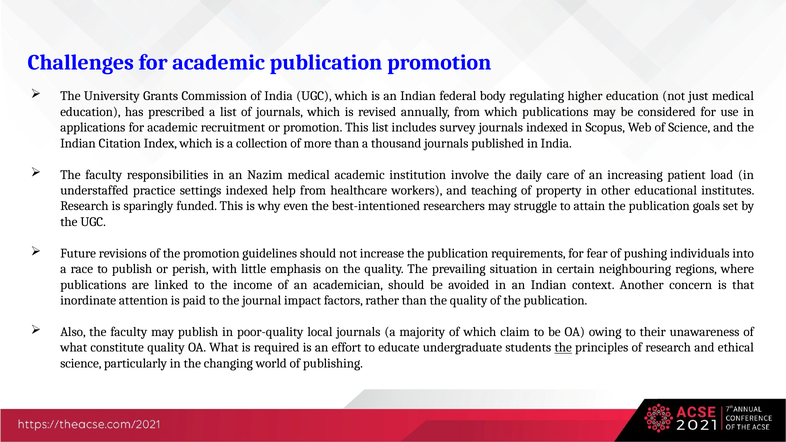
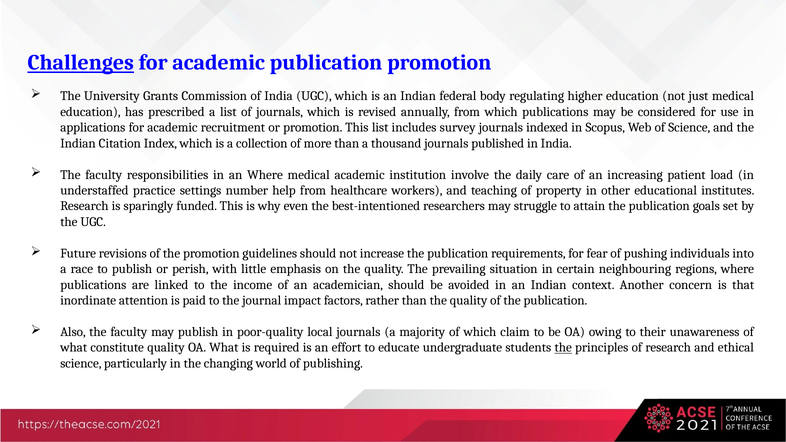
Challenges underline: none -> present (81, 63)
an Nazim: Nazim -> Where (265, 175)
settings indexed: indexed -> number (247, 191)
